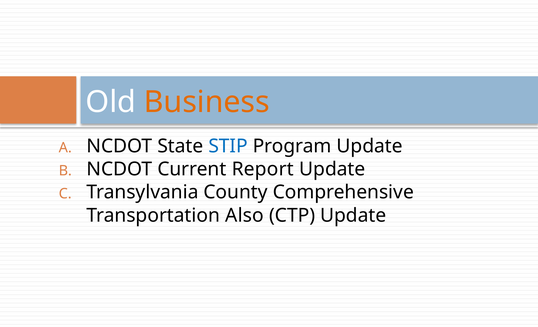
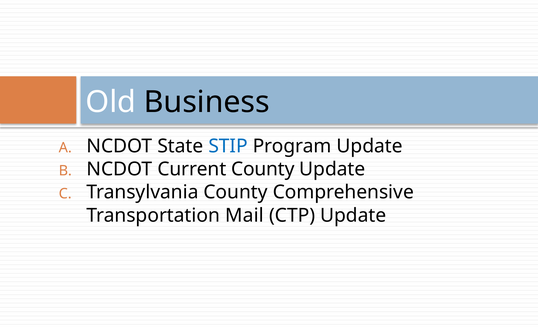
Business colour: orange -> black (207, 102)
Current Report: Report -> County (263, 169)
Also: Also -> Mail (245, 215)
